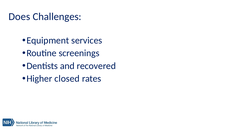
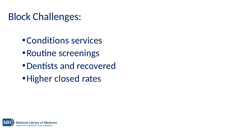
Does: Does -> Block (19, 17)
Equipment: Equipment -> Conditions (48, 40)
